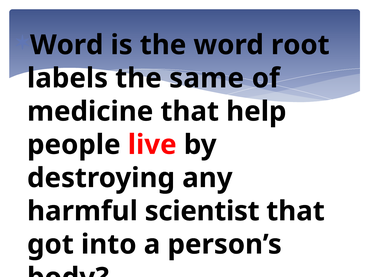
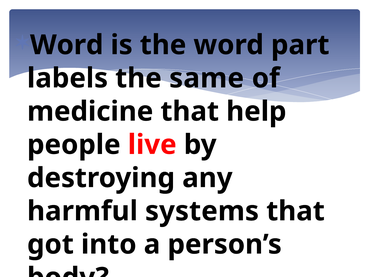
root: root -> part (300, 45)
scientist: scientist -> systems (202, 211)
